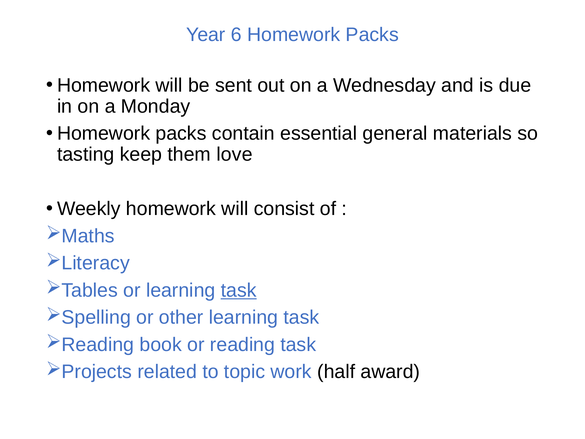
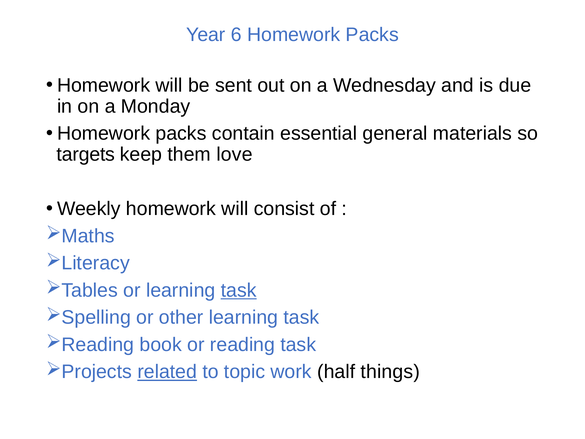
tasting: tasting -> targets (86, 154)
related underline: none -> present (167, 372)
award: award -> things (390, 372)
